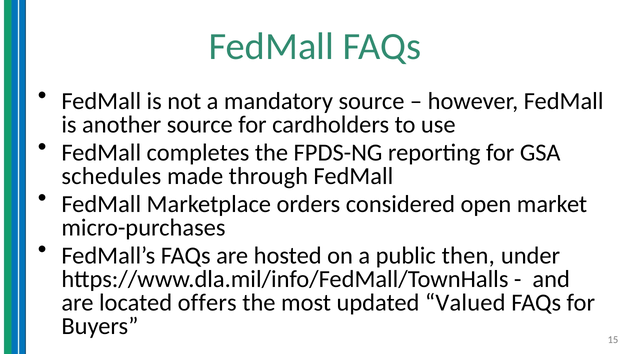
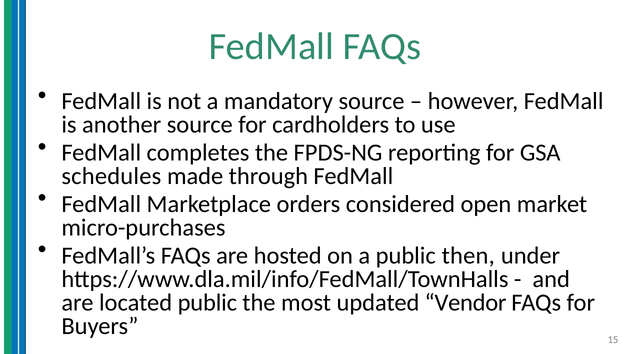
located offers: offers -> public (207, 303)
Valued: Valued -> Vendor (466, 303)
